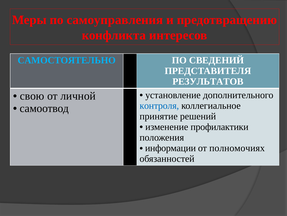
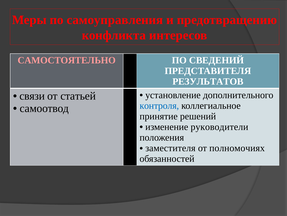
САМОСТОЯТЕЛЬНО colour: light blue -> pink (67, 60)
свою: свою -> связи (32, 96)
личной: личной -> статьей (78, 96)
профилактики: профилактики -> руководители (219, 127)
информации: информации -> заместителя (170, 148)
